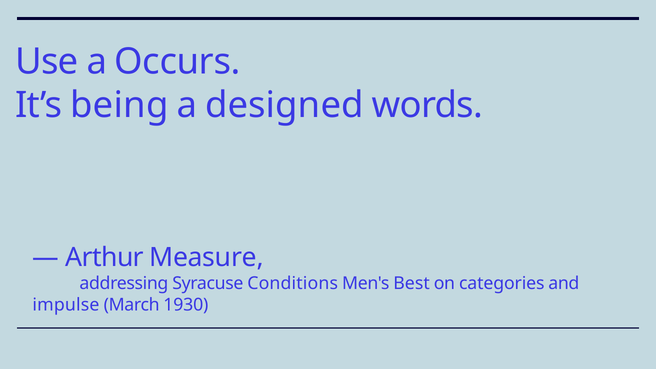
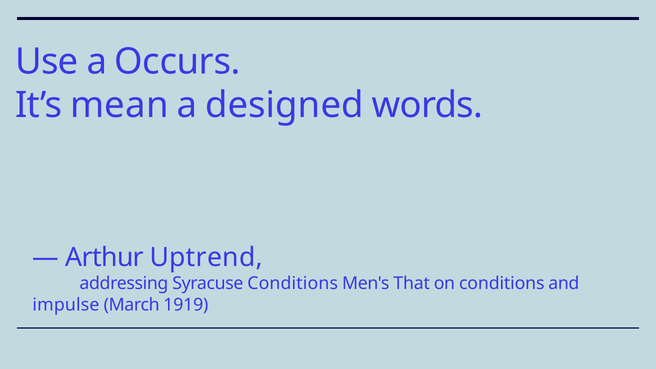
being: being -> mean (119, 105)
Measure: Measure -> Uptrend (206, 258)
Best: Best -> That (412, 284)
on categories: categories -> conditions (502, 284)
1930: 1930 -> 1919 (186, 305)
